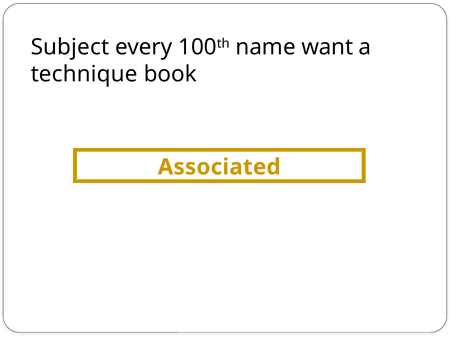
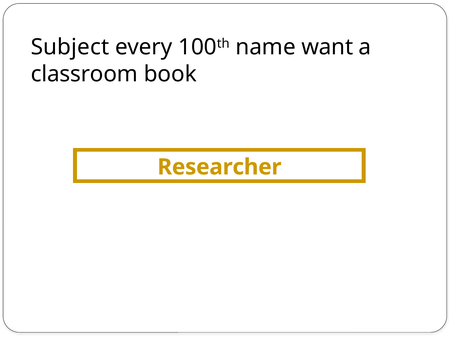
technique: technique -> classroom (84, 74)
Associated: Associated -> Researcher (219, 167)
